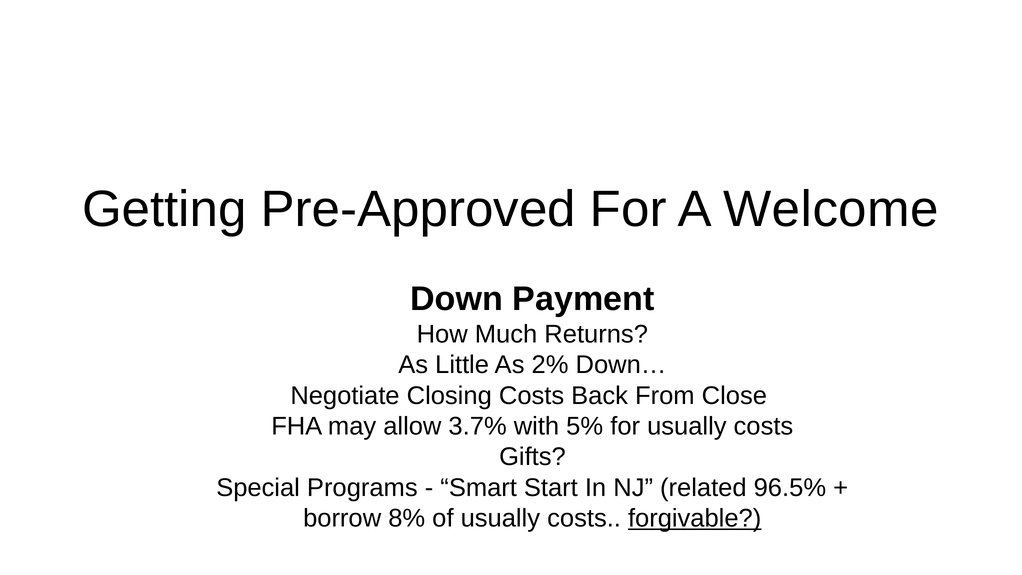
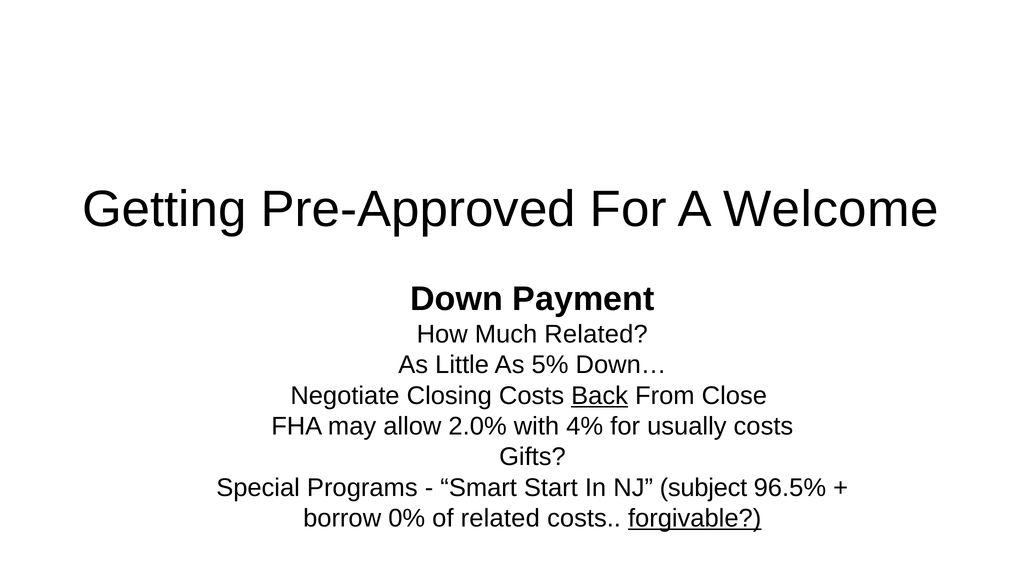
Much Returns: Returns -> Related (596, 334)
2%: 2% -> 5% (550, 365)
Back underline: none -> present (600, 396)
3.7%: 3.7% -> 2.0% (478, 426)
5%: 5% -> 4% (585, 426)
related: related -> subject (703, 488)
8%: 8% -> 0% (407, 518)
of usually: usually -> related (500, 518)
